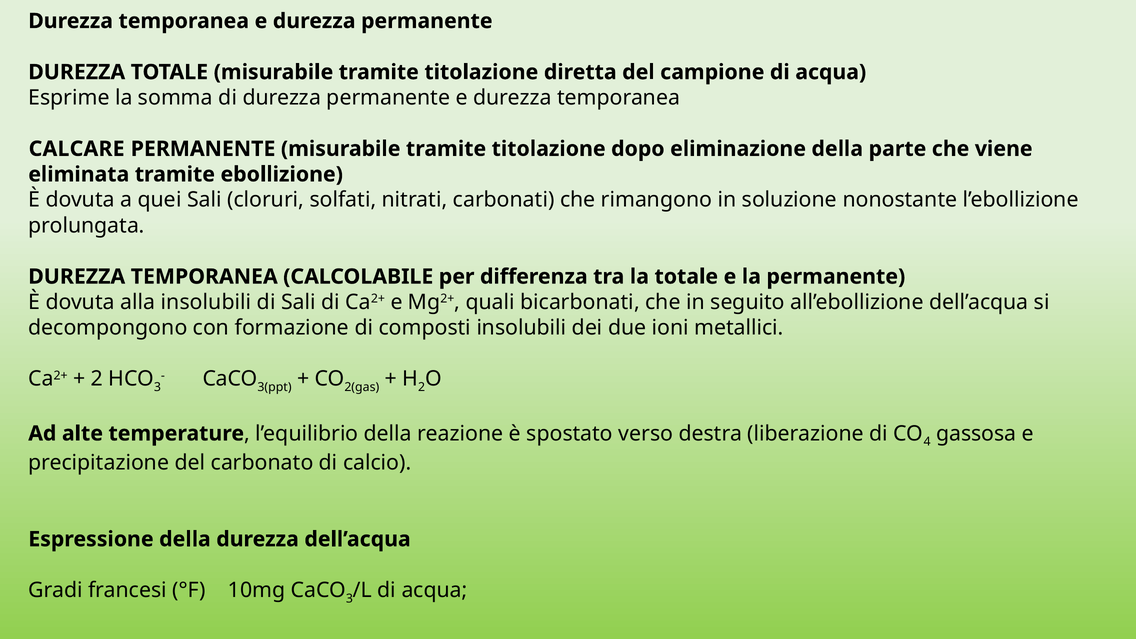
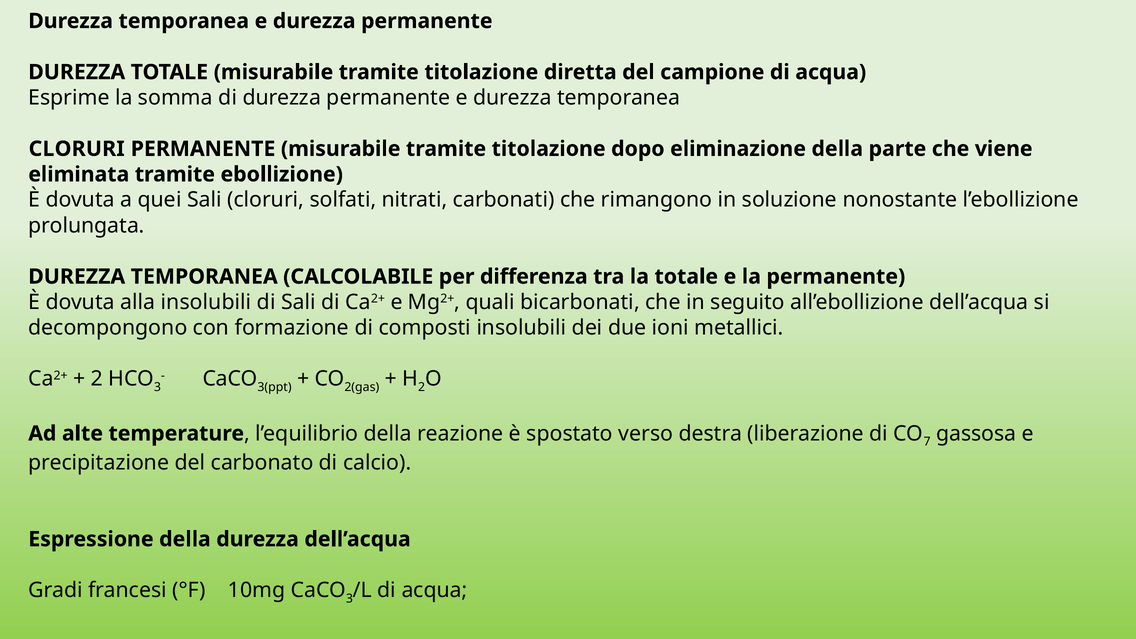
CALCARE: CALCARE -> CLORURI (77, 149)
4: 4 -> 7 (927, 442)
